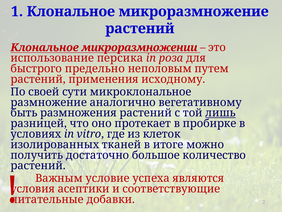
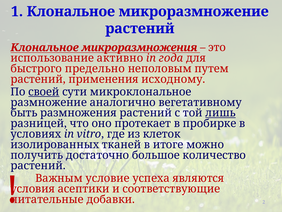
микроразмножении: микроразмножении -> микроразмножения (139, 47)
персика: персика -> активно (120, 58)
роза: роза -> года (171, 58)
своей underline: none -> present (44, 92)
